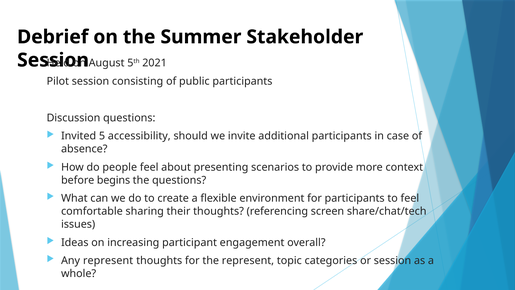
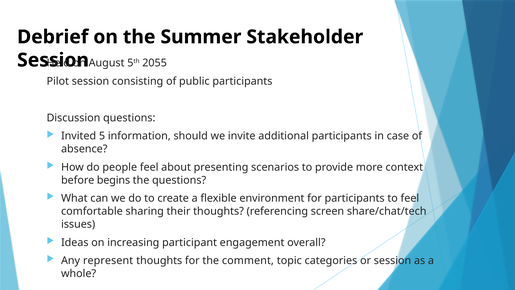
2021: 2021 -> 2055 (155, 63)
accessibility: accessibility -> information (139, 136)
the represent: represent -> comment (248, 260)
